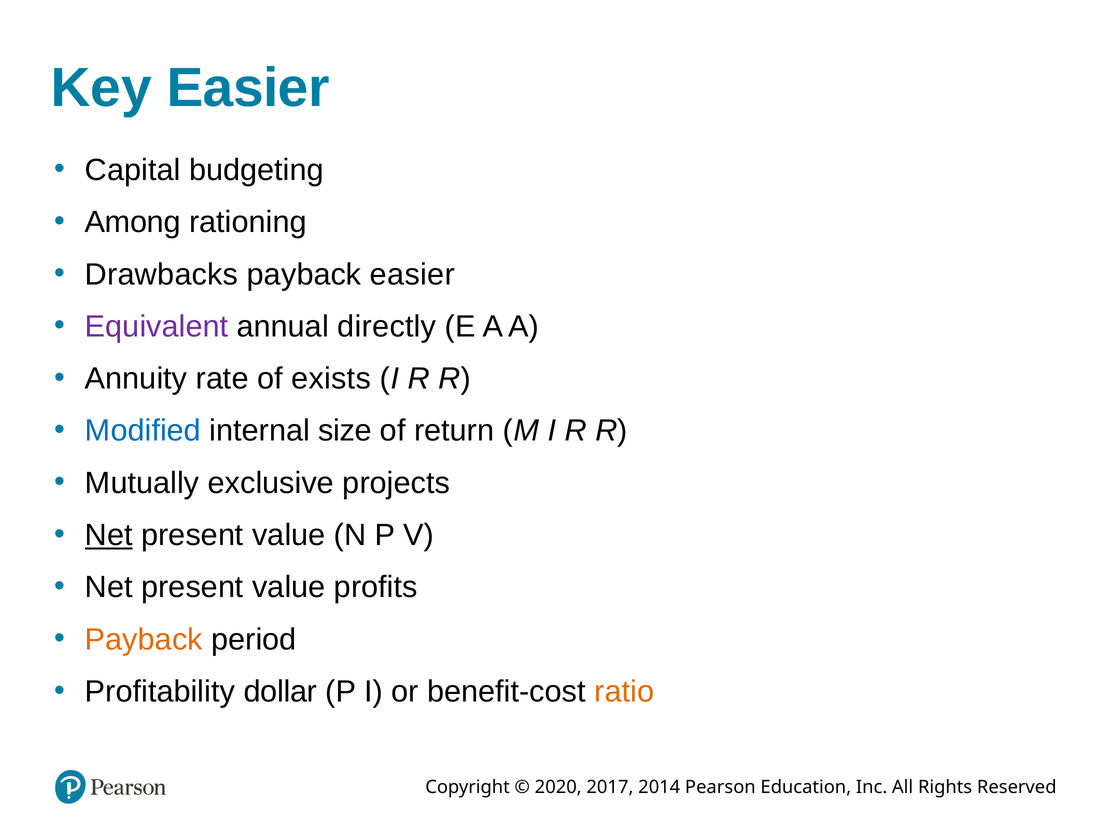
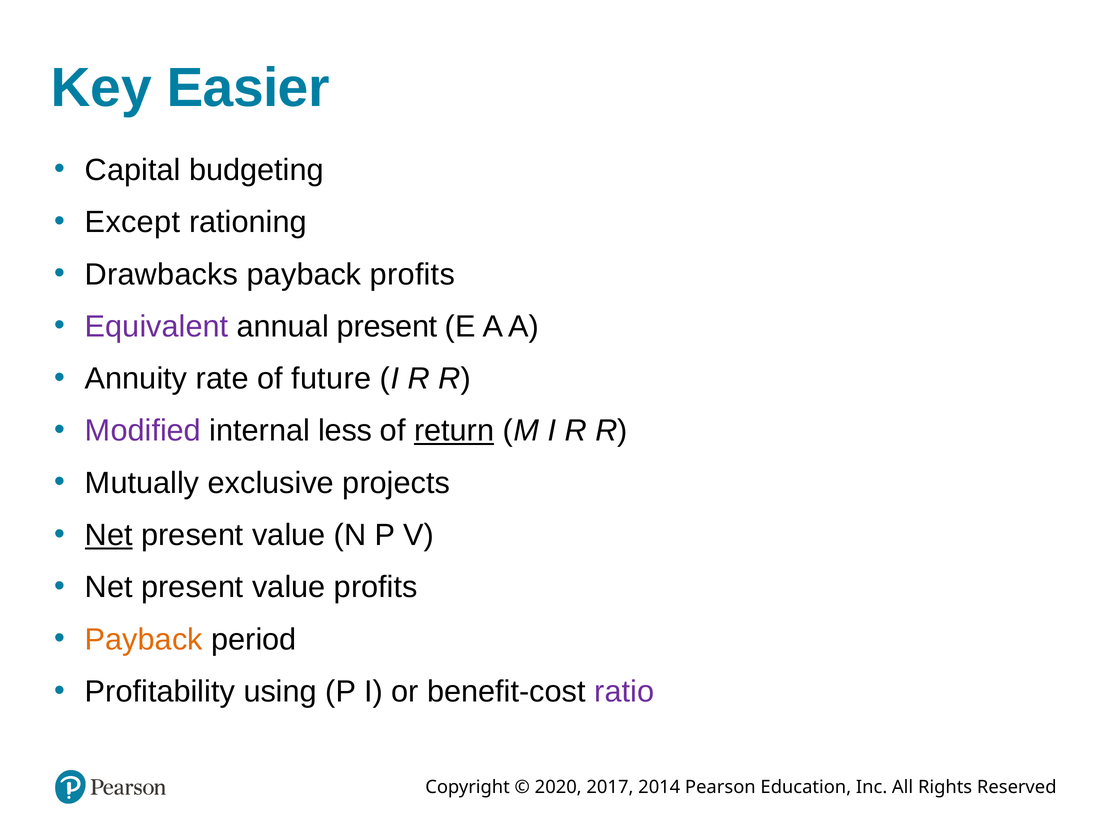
Among: Among -> Except (133, 222)
payback easier: easier -> profits (412, 274)
annual directly: directly -> present (387, 327)
exists: exists -> future (331, 379)
Modified colour: blue -> purple (143, 431)
size: size -> less (345, 431)
return underline: none -> present (454, 431)
dollar: dollar -> using (280, 692)
ratio colour: orange -> purple (624, 692)
